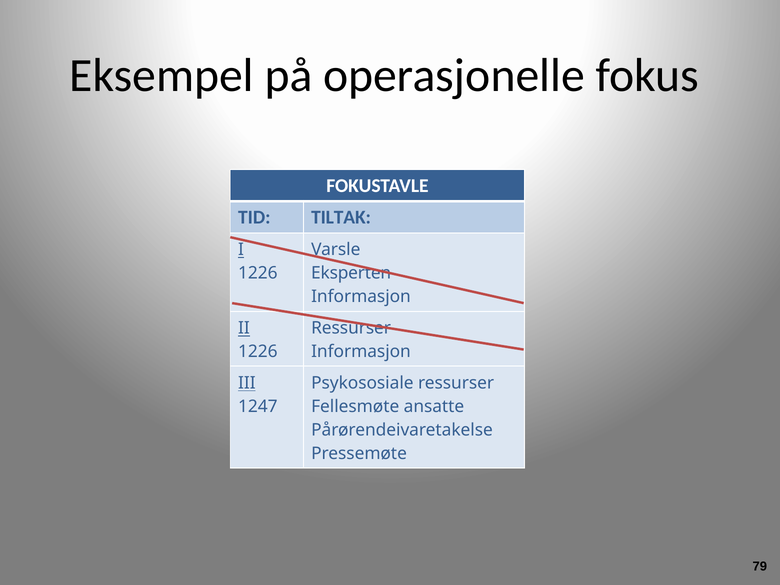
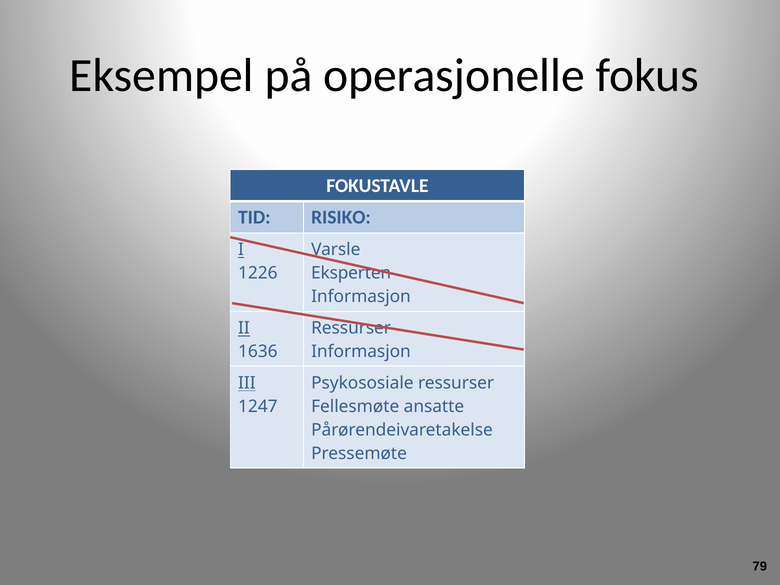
TILTAK: TILTAK -> RISIKO (341, 217)
1226: 1226 -> 1636 (258, 351)
